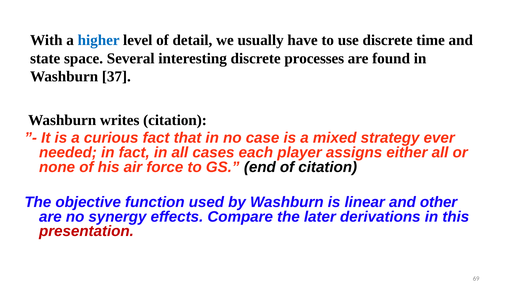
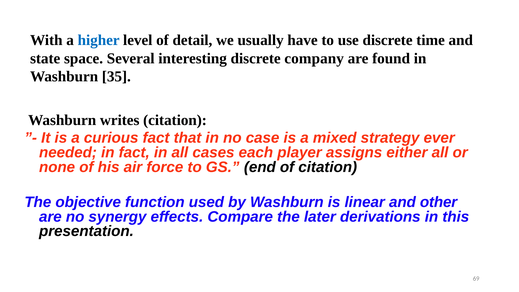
processes: processes -> company (314, 58)
37: 37 -> 35 (116, 77)
presentation colour: red -> black (86, 231)
